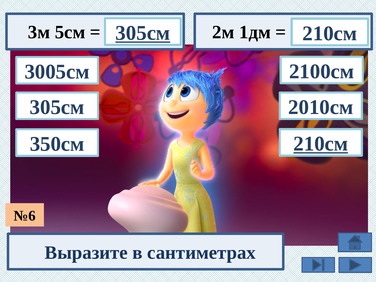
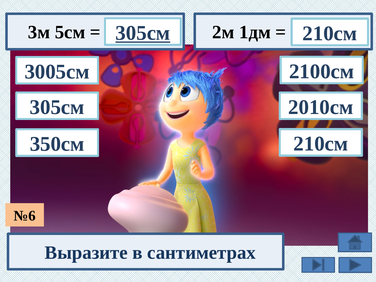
210см underline: present -> none (321, 144)
